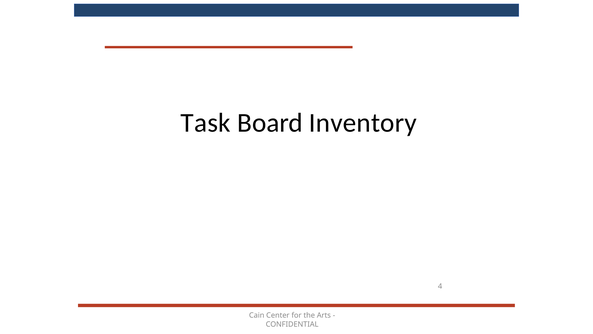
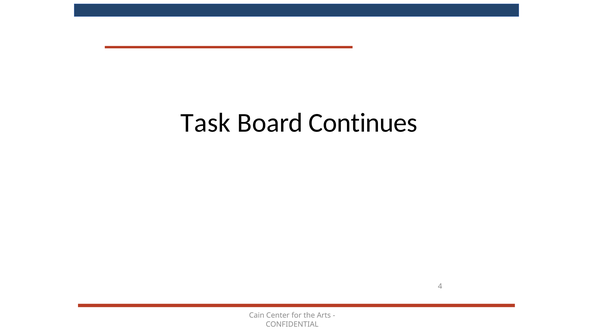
Inventory: Inventory -> Continues (363, 123)
